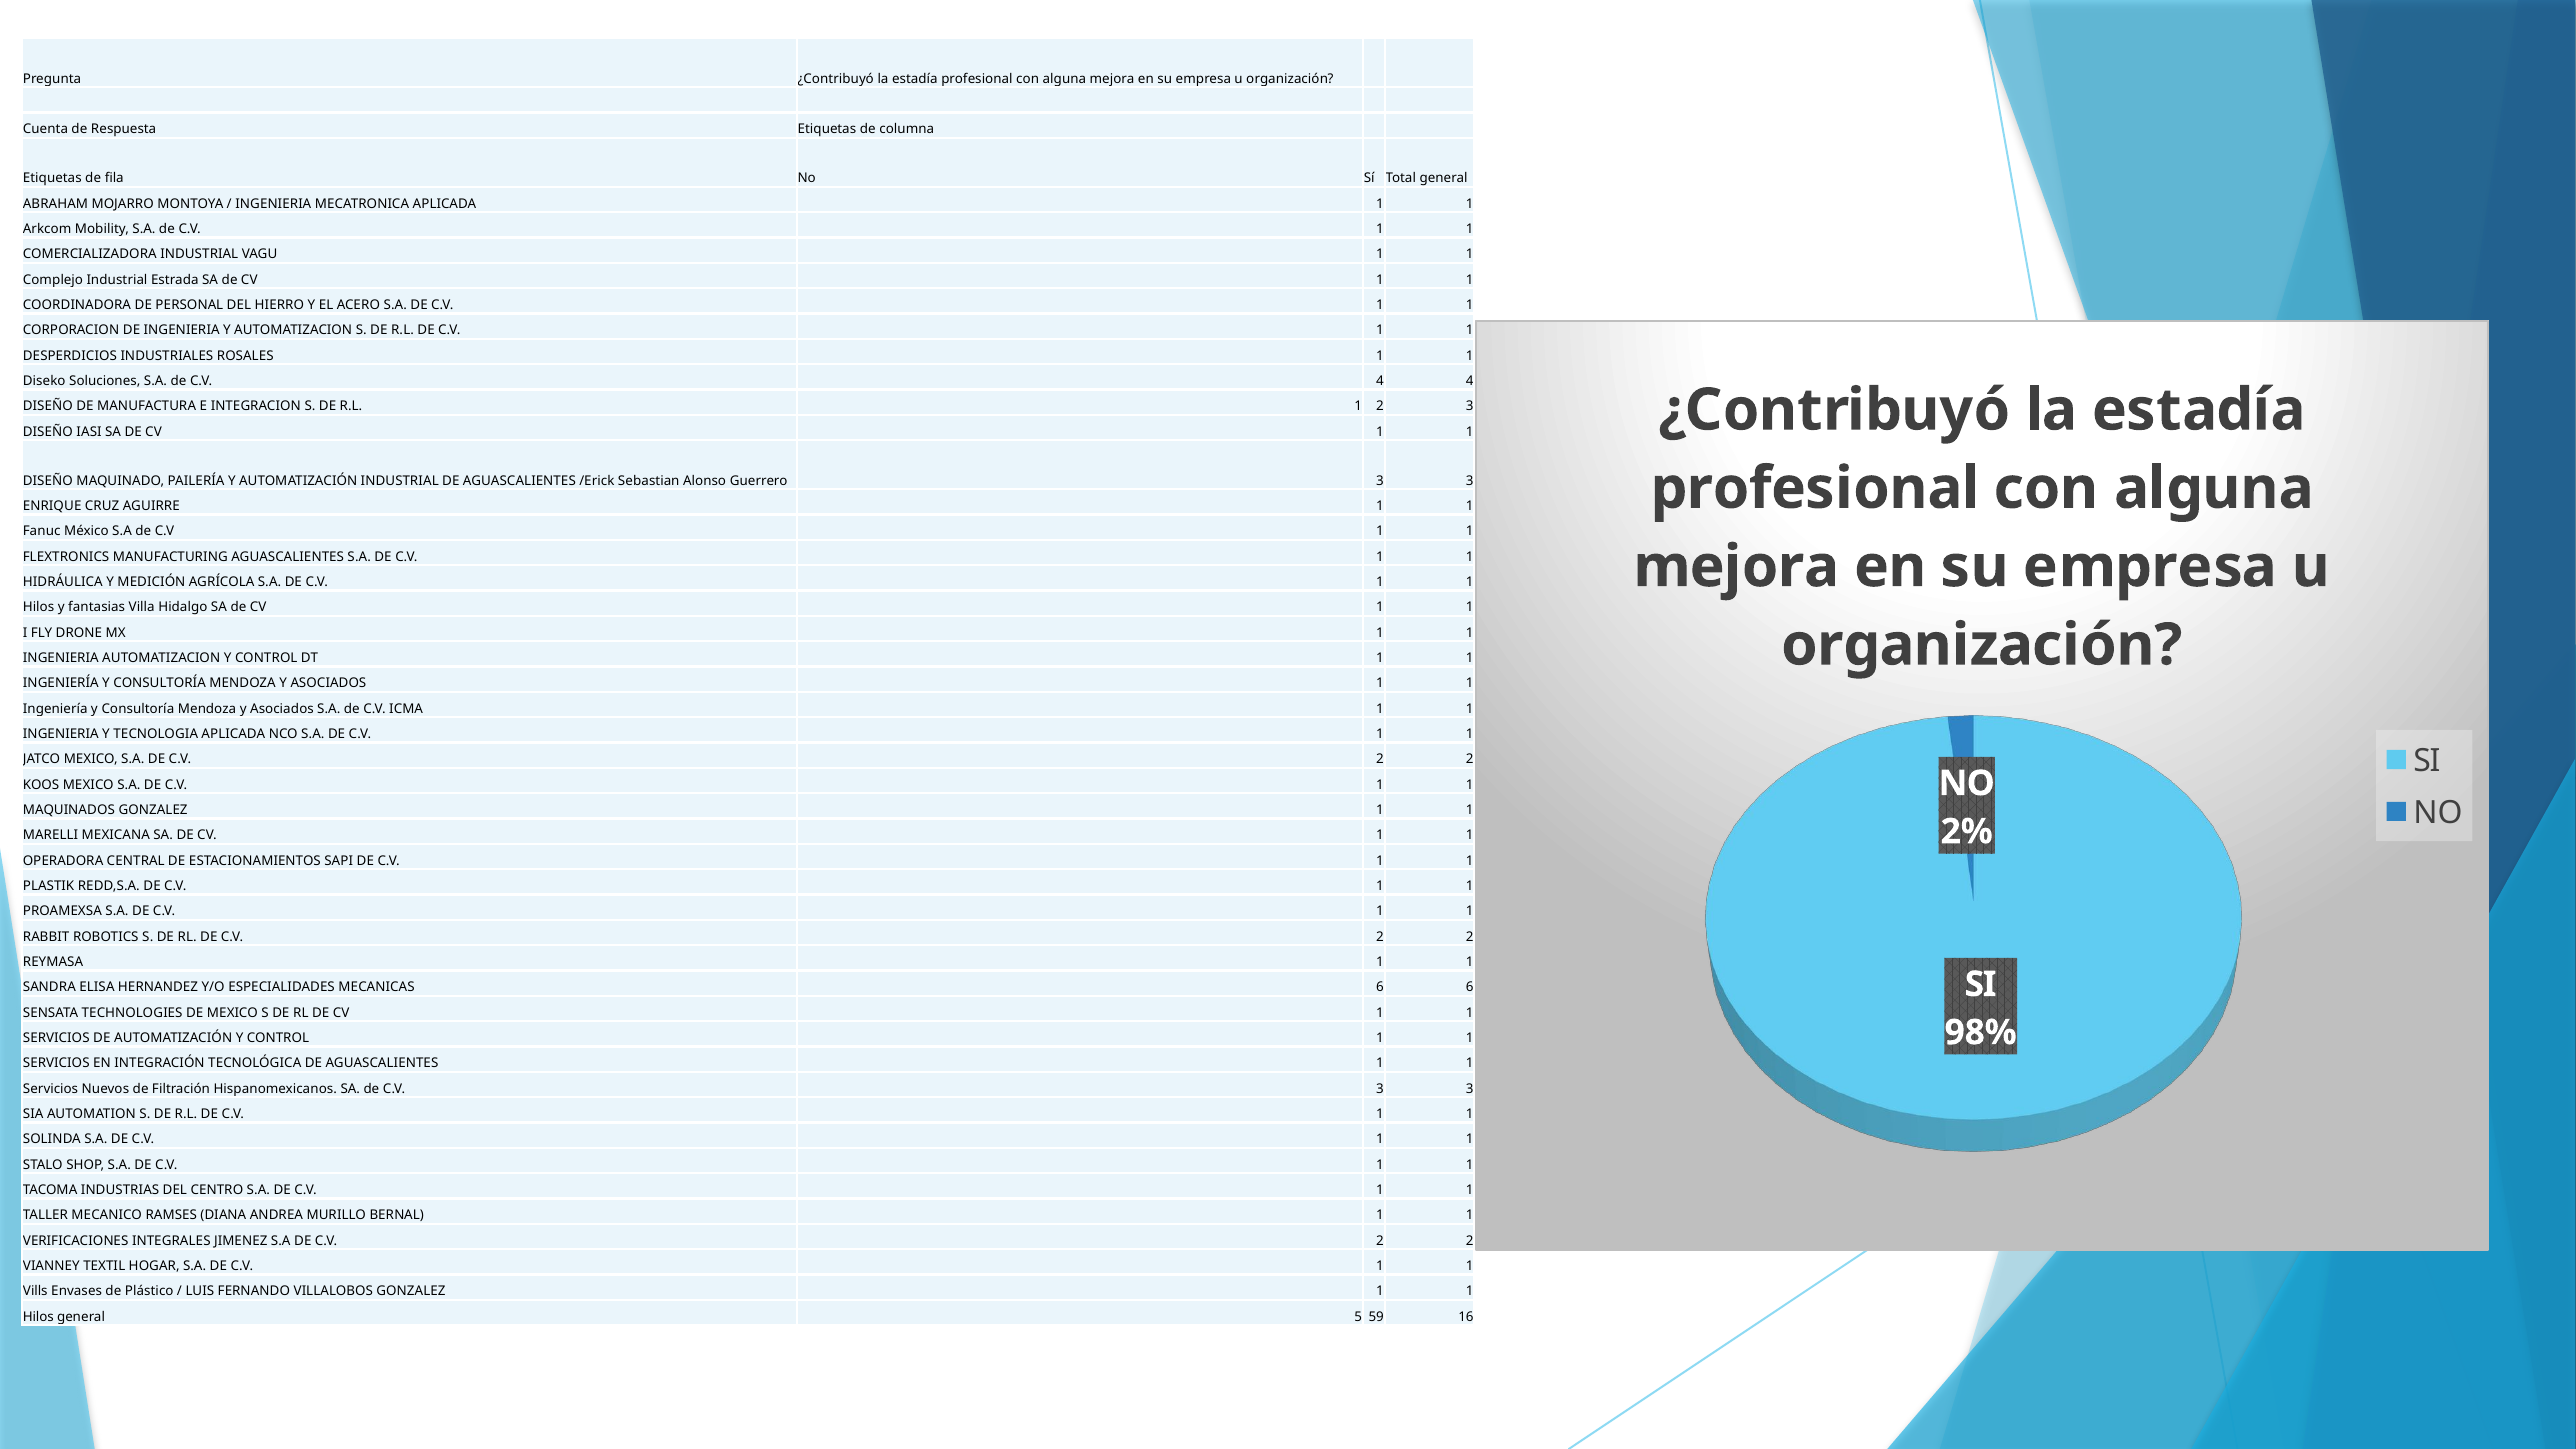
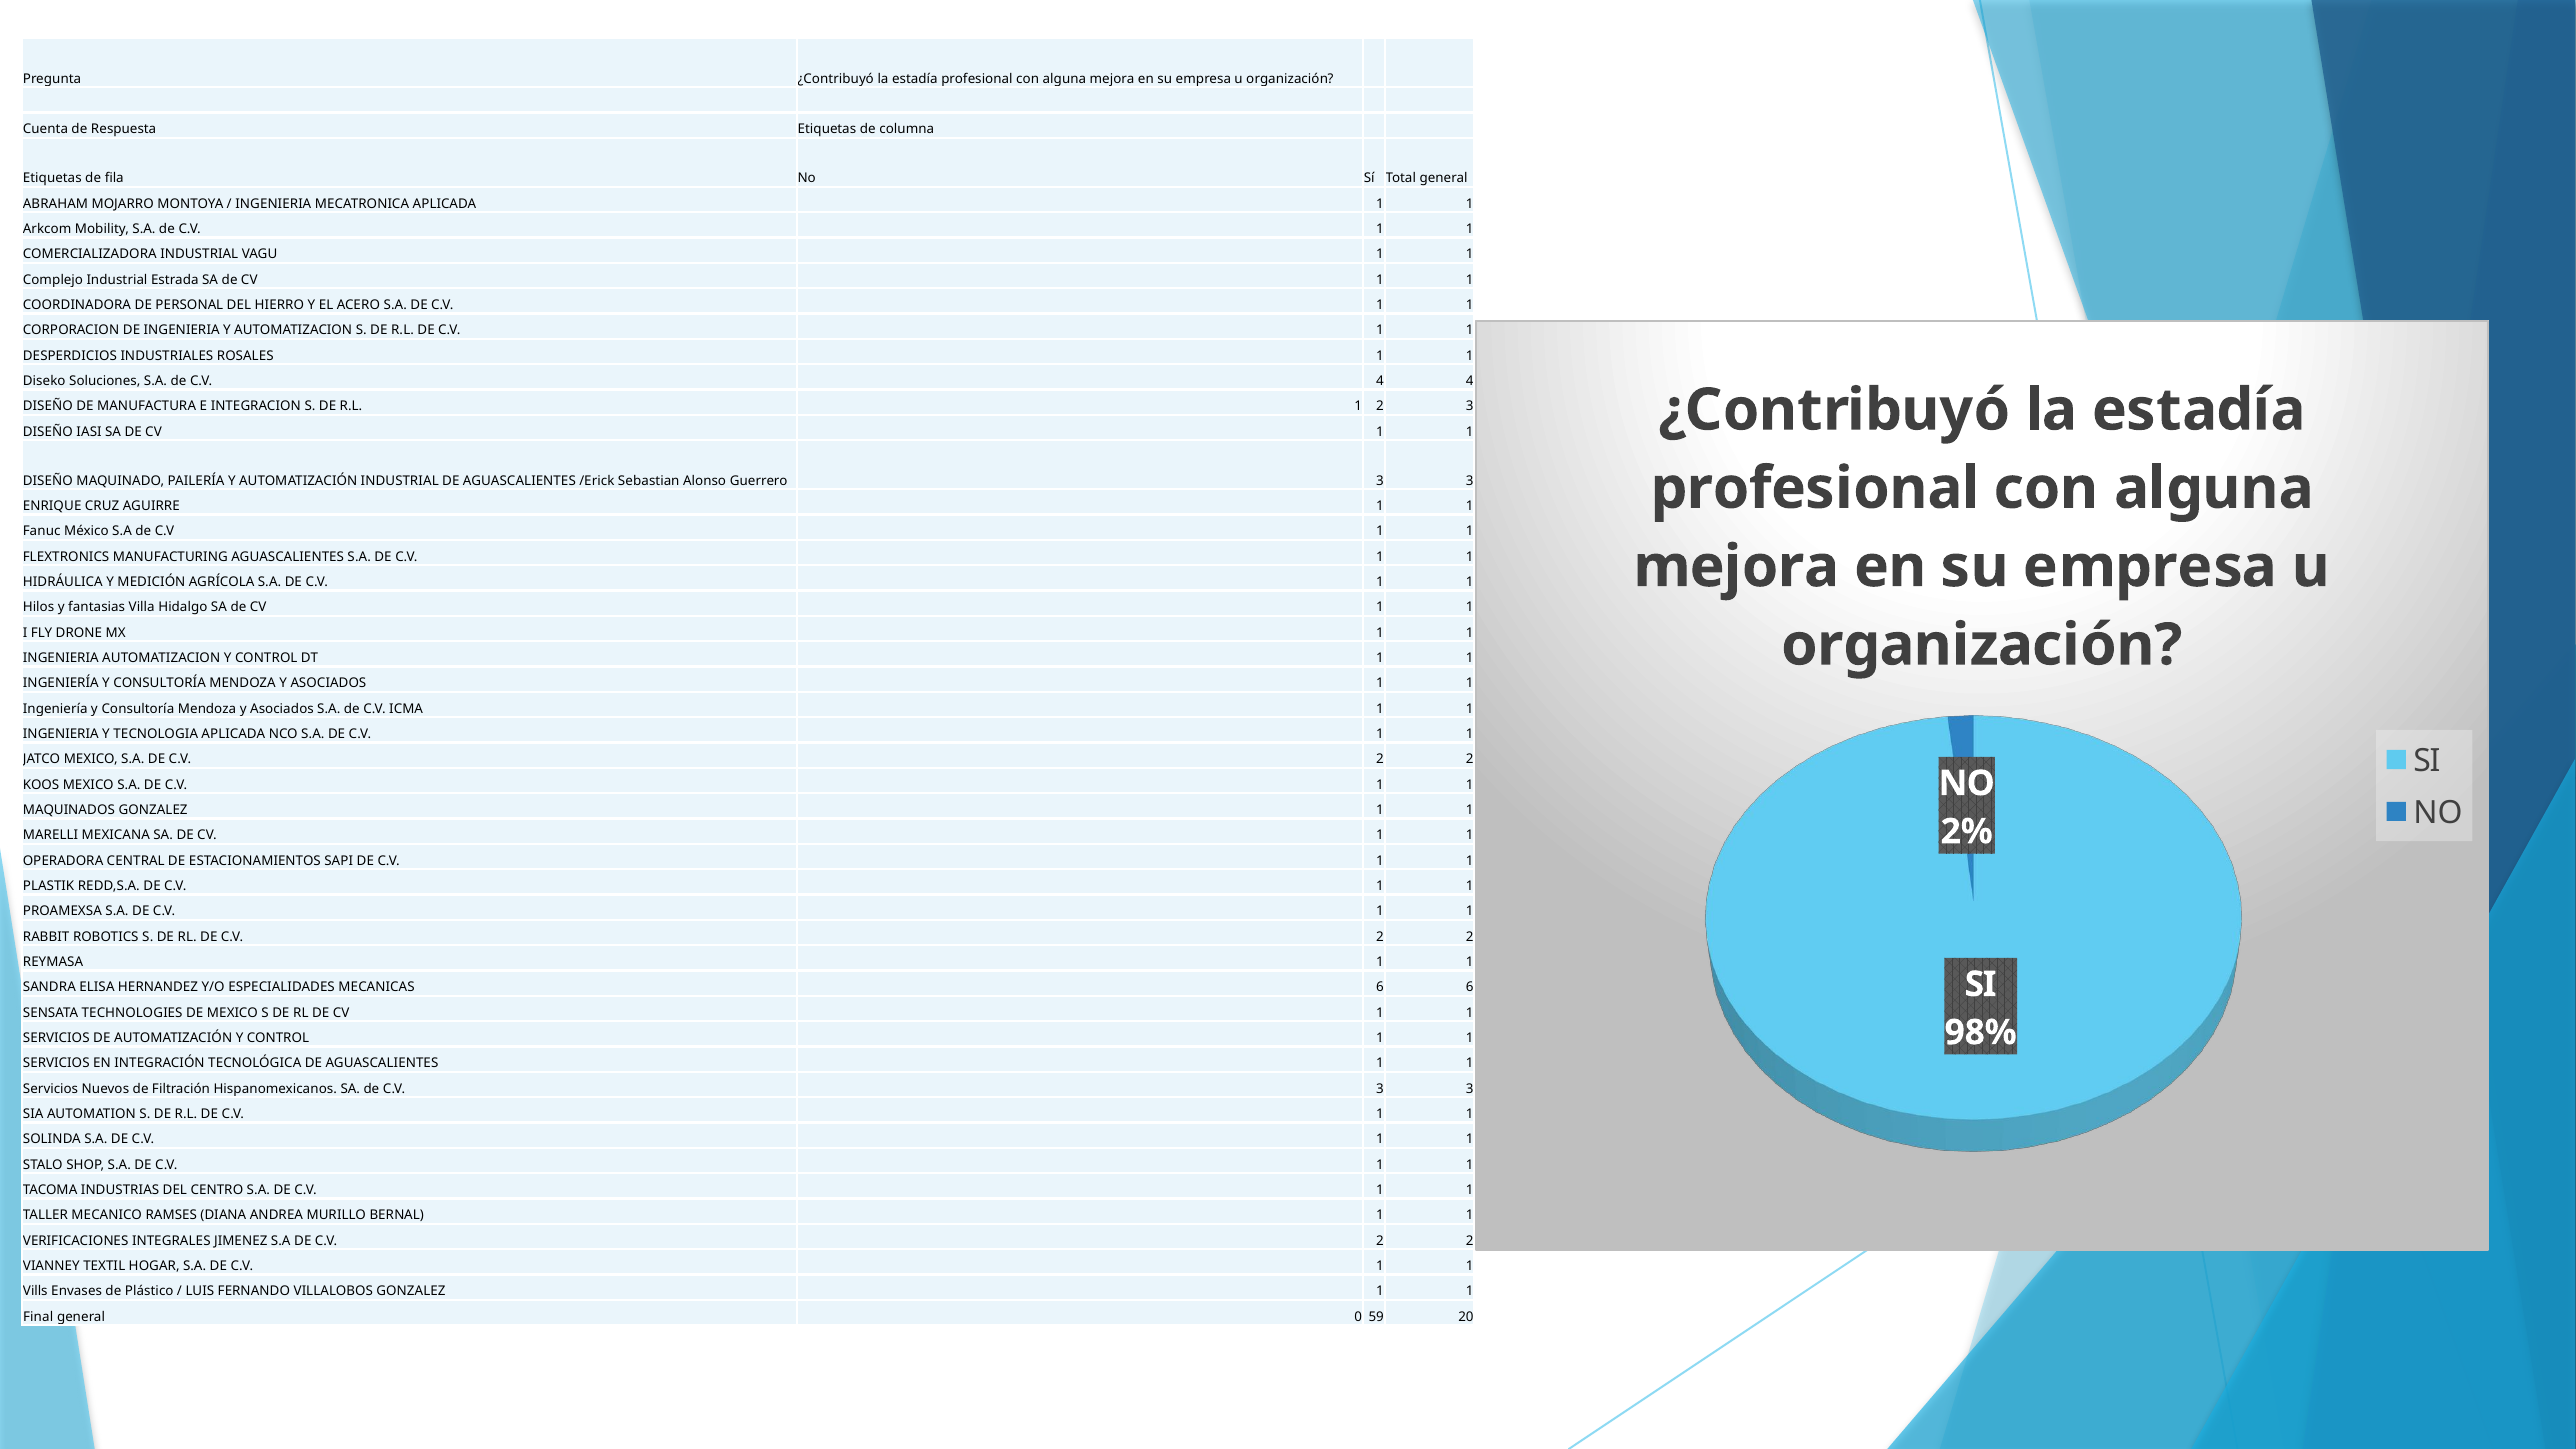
Hilos: Hilos -> Final (38, 1317)
5: 5 -> 0 (1358, 1317)
16: 16 -> 20 (1466, 1317)
